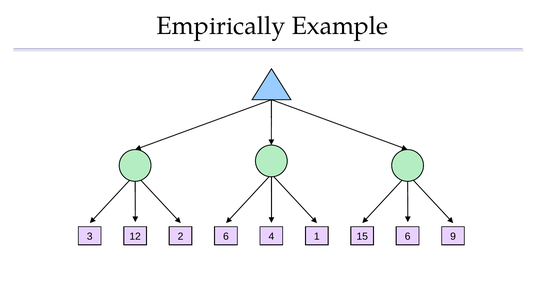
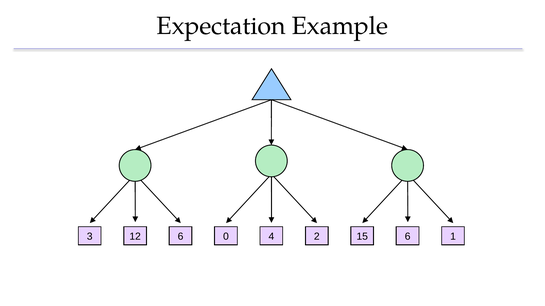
Empirically: Empirically -> Expectation (221, 26)
12 2: 2 -> 6 (181, 237)
3 6: 6 -> 0 (226, 237)
1: 1 -> 2 (317, 237)
9: 9 -> 1 (453, 237)
